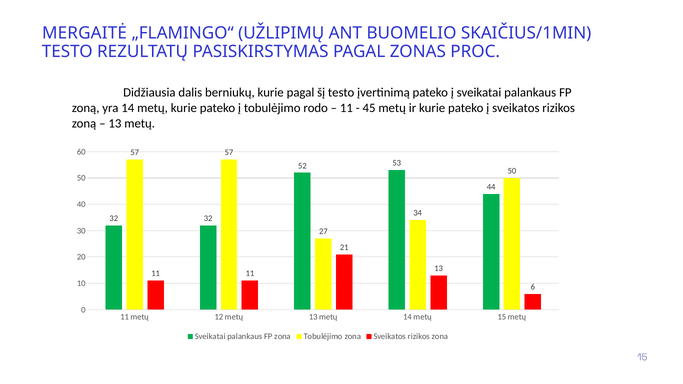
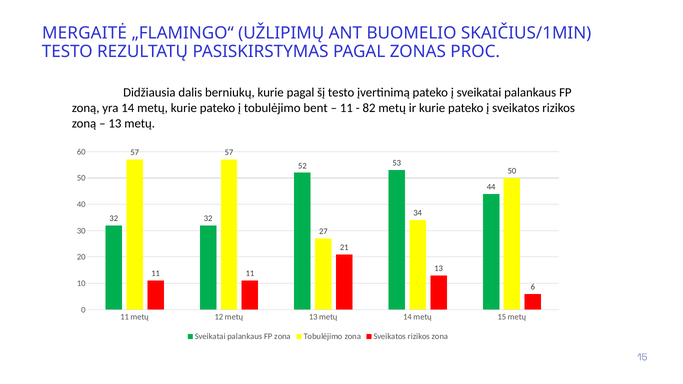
rodo: rodo -> bent (316, 108)
45: 45 -> 82 (369, 108)
